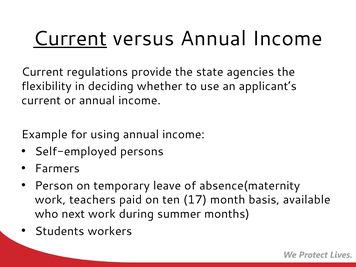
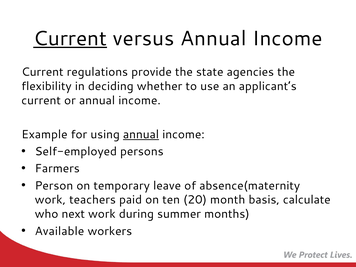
annual underline: none -> present (141, 135)
17: 17 -> 20 (195, 200)
available: available -> calculate (307, 200)
Students: Students -> Available (59, 231)
